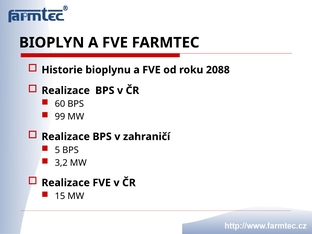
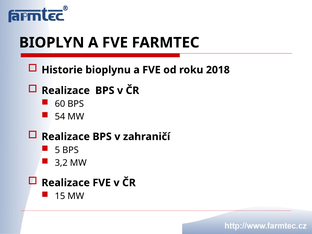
2088: 2088 -> 2018 (218, 70)
99: 99 -> 54 (60, 117)
